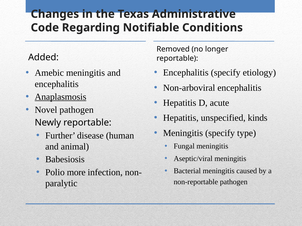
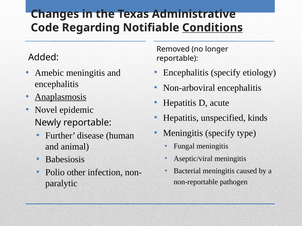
Conditions underline: none -> present (213, 28)
Novel pathogen: pathogen -> epidemic (77, 110)
more: more -> other (76, 173)
